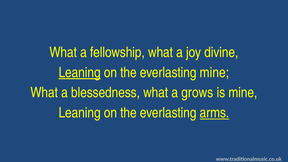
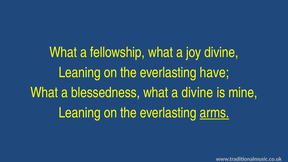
Leaning underline: present -> none (80, 72)
everlasting mine: mine -> have (214, 72)
a grows: grows -> divine (197, 93)
